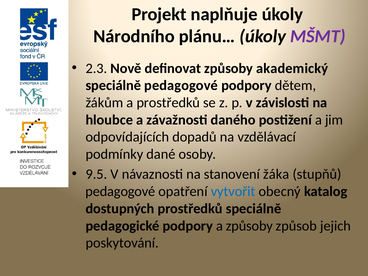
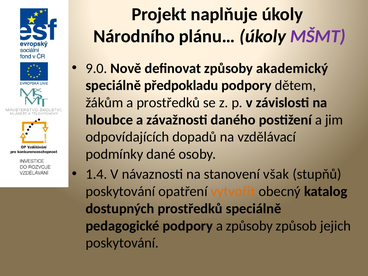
2.3: 2.3 -> 9.0 (96, 68)
speciálně pedagogové: pedagogové -> předpokladu (181, 85)
9.5: 9.5 -> 1.4 (96, 174)
žáka: žáka -> však (276, 174)
pedagogové: pedagogové -> poskytování (120, 191)
vytvořit colour: blue -> orange (233, 191)
